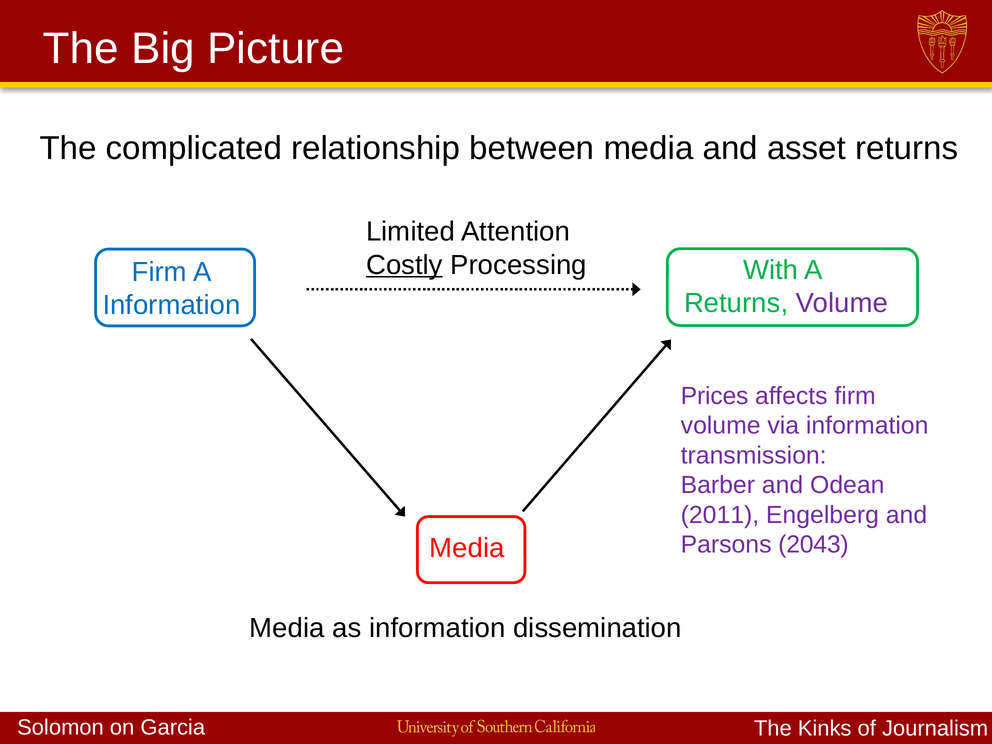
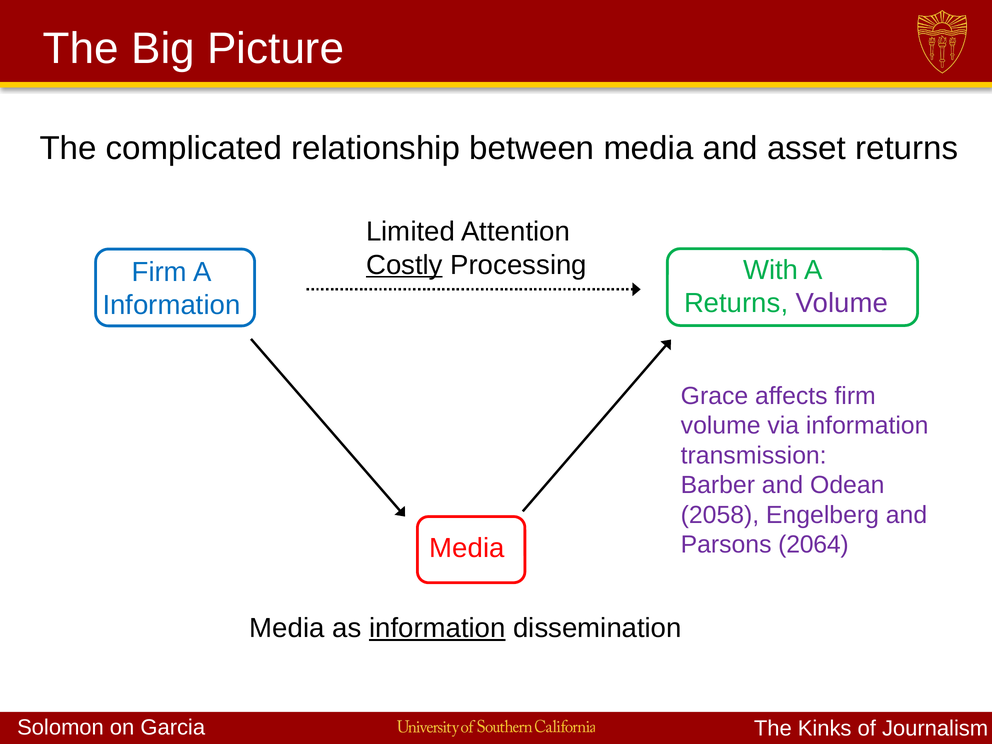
Prices: Prices -> Grace (714, 396)
2011: 2011 -> 2058 (720, 515)
2043: 2043 -> 2064 (813, 545)
information underline: none -> present (437, 628)
